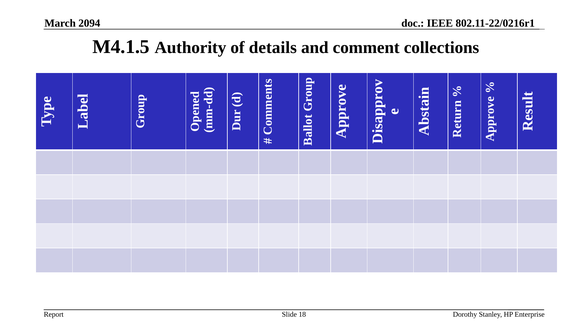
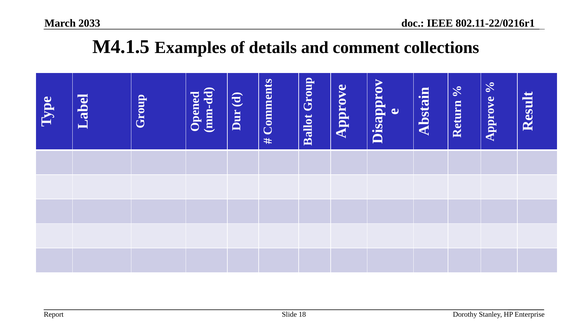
2094: 2094 -> 2033 (89, 23)
Authority: Authority -> Examples (190, 48)
